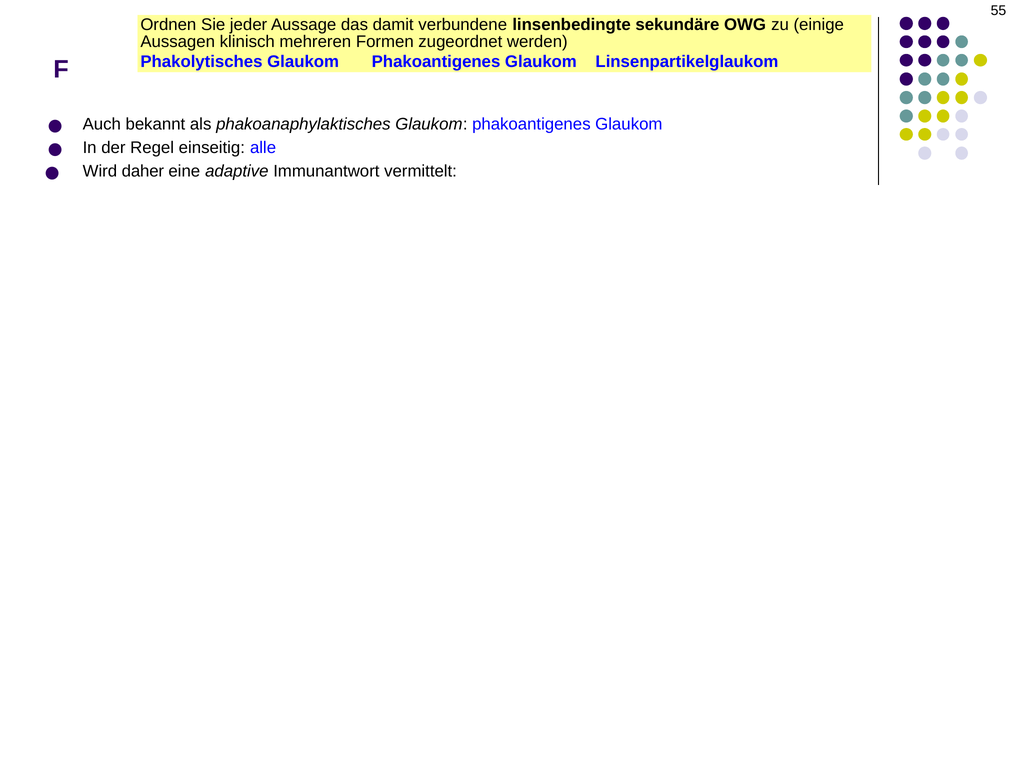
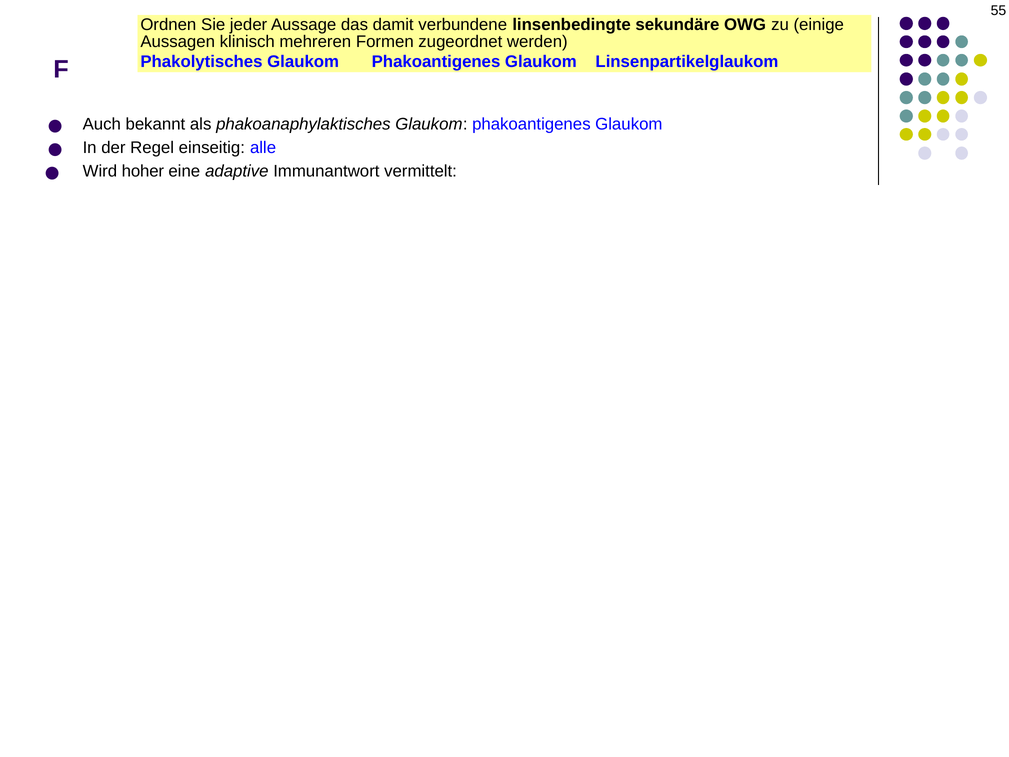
daher: daher -> hoher (143, 171)
